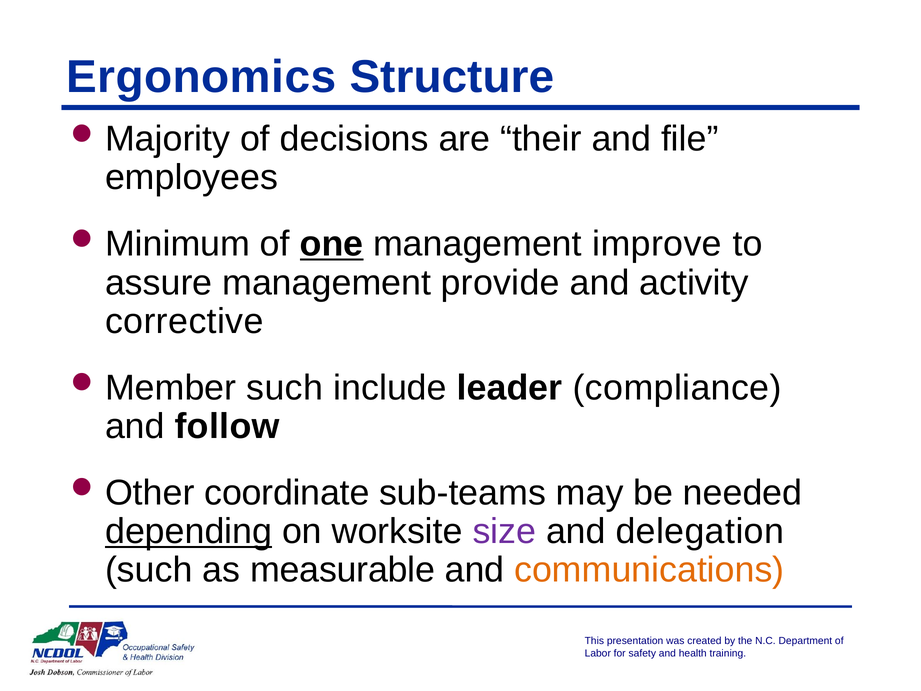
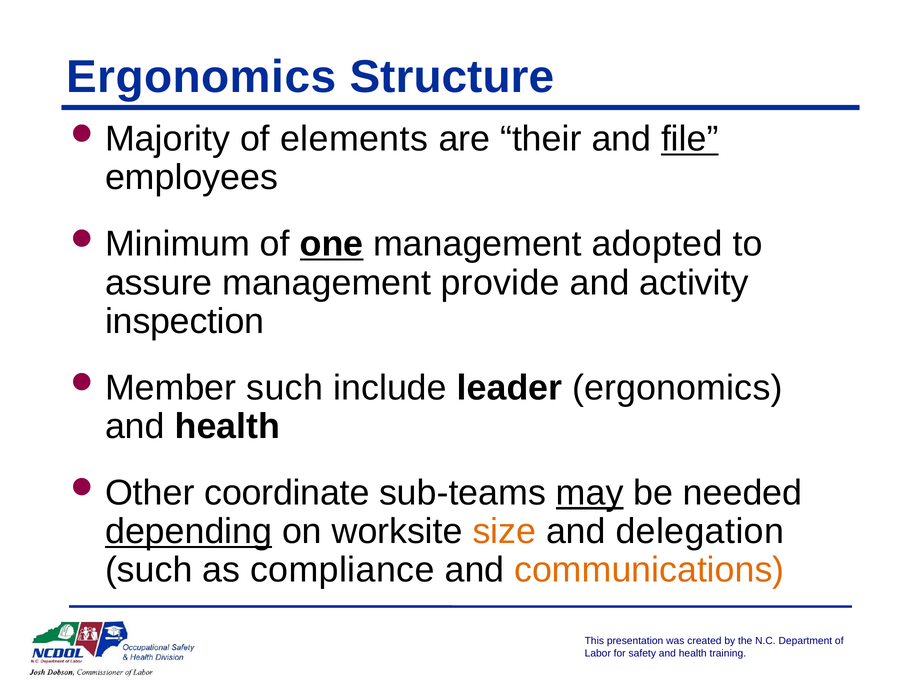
decisions: decisions -> elements (354, 139)
file underline: none -> present (690, 139)
improve: improve -> adopted (657, 244)
corrective: corrective -> inspection (185, 321)
leader compliance: compliance -> ergonomics (677, 388)
follow: follow -> health (227, 426)
may underline: none -> present (590, 493)
size colour: purple -> orange (504, 531)
measurable: measurable -> compliance (342, 570)
